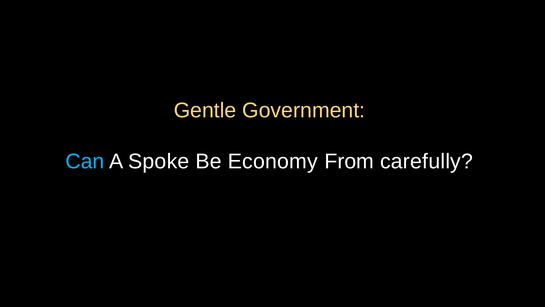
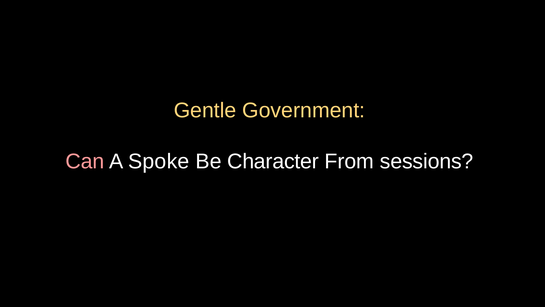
Can colour: light blue -> pink (85, 161)
Economy: Economy -> Character (273, 161)
carefully: carefully -> sessions (427, 161)
